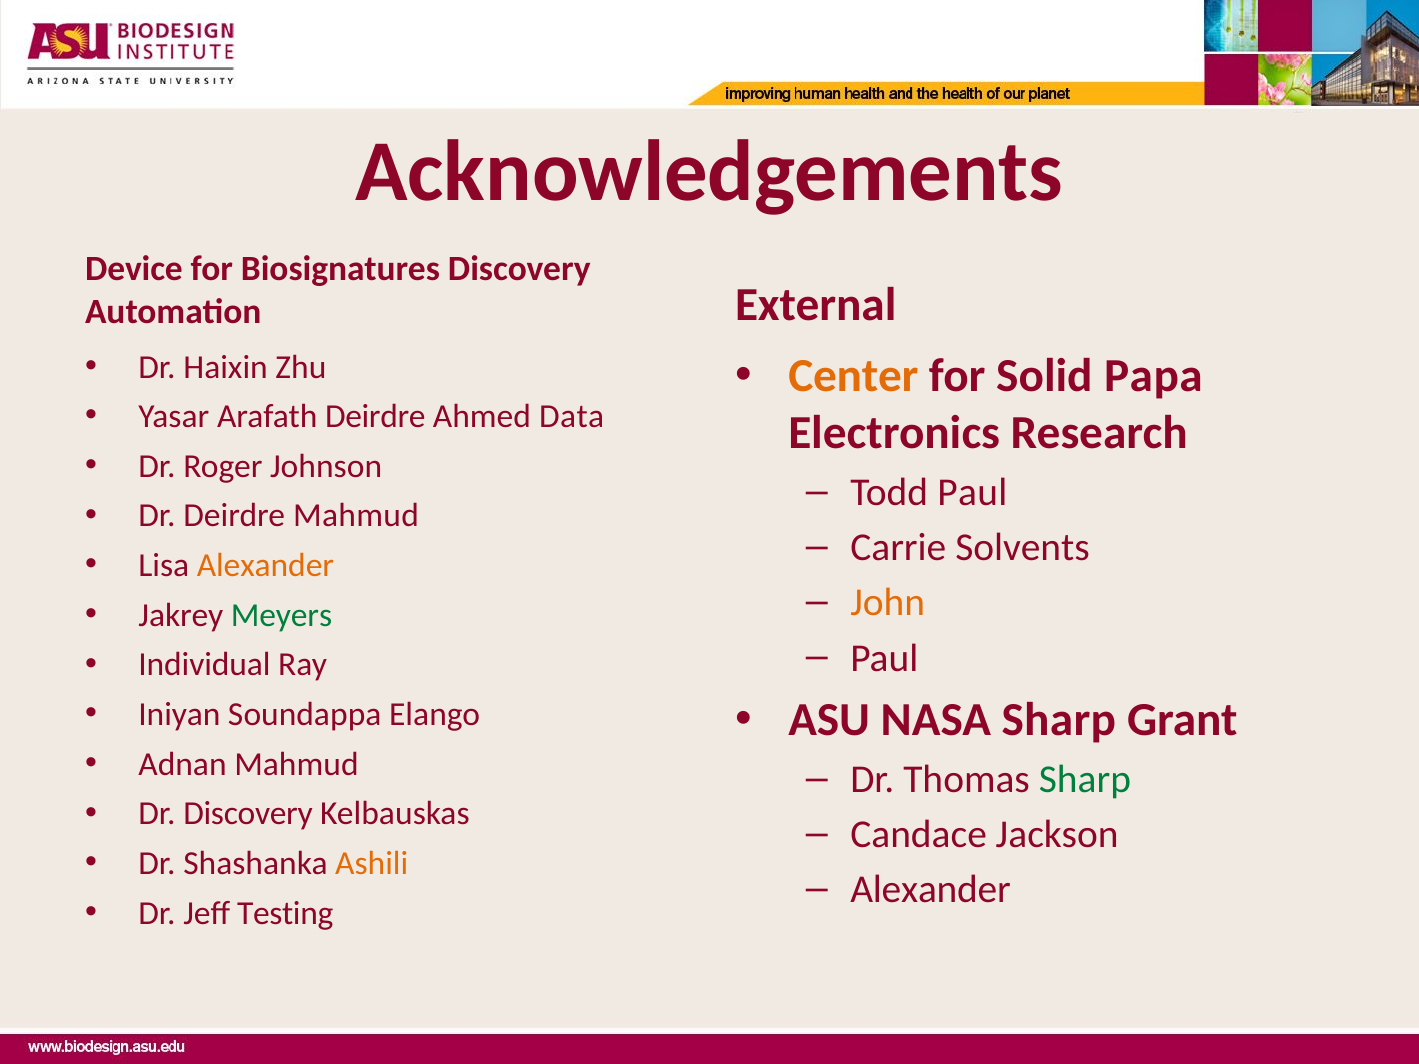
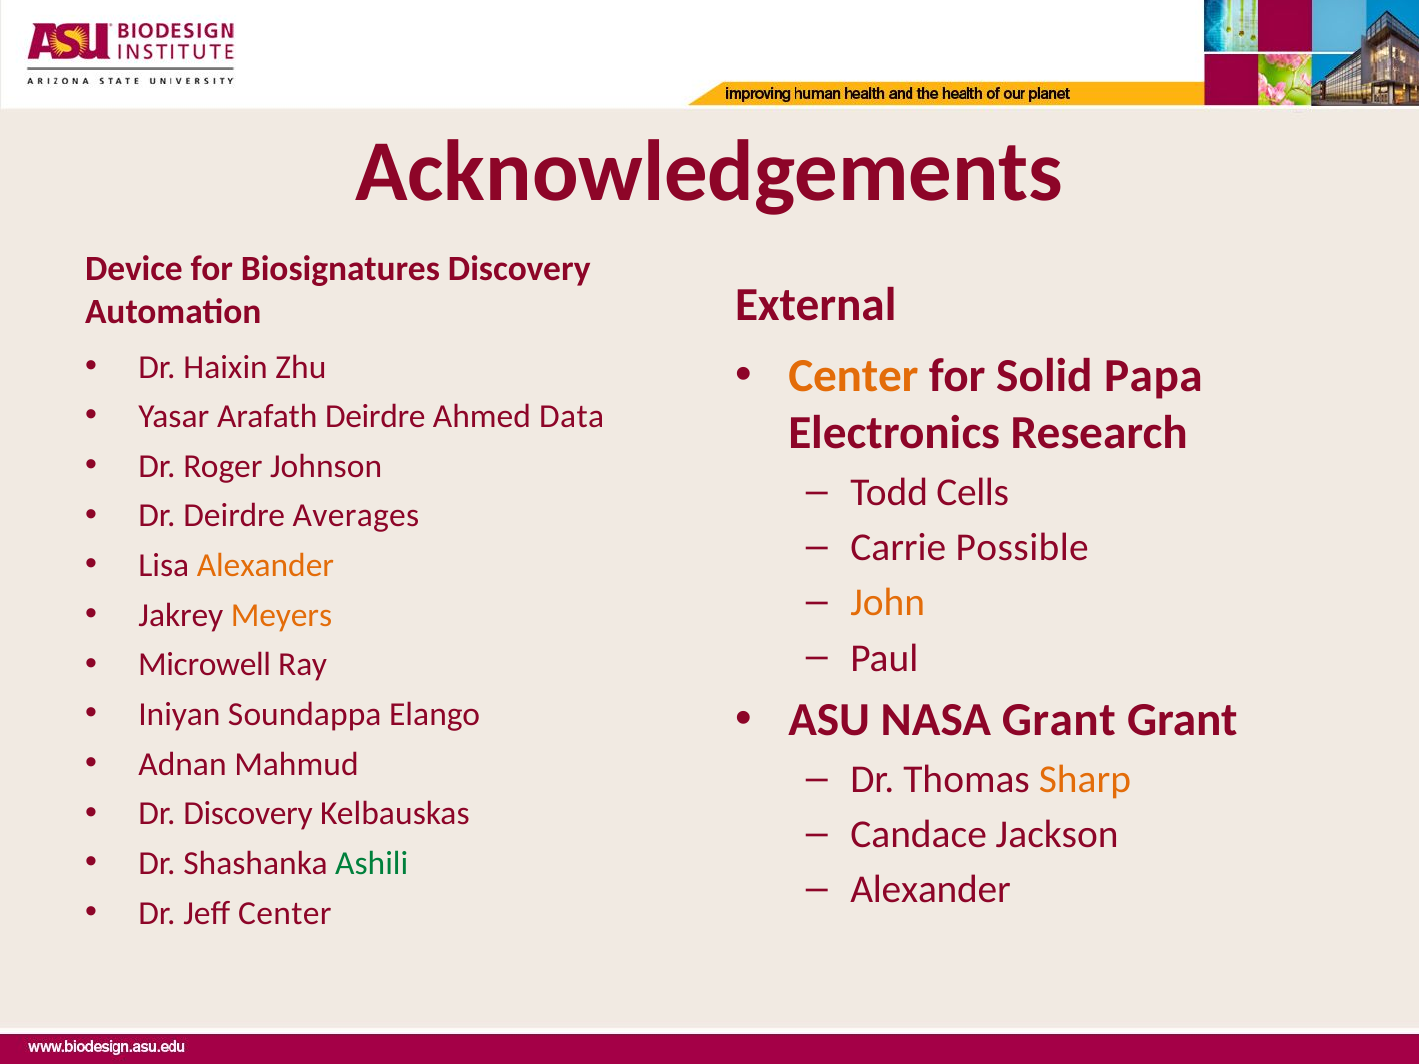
Todd Paul: Paul -> Cells (973, 492)
Deirdre Mahmud: Mahmud -> Averages (356, 516)
Solvents: Solvents -> Possible (1022, 548)
Meyers colour: green -> orange (282, 615)
Individual: Individual -> Microwell (205, 665)
NASA Sharp: Sharp -> Grant (1059, 720)
Sharp colour: green -> orange (1085, 780)
Ashili colour: orange -> green (372, 864)
Jeff Testing: Testing -> Center (285, 913)
